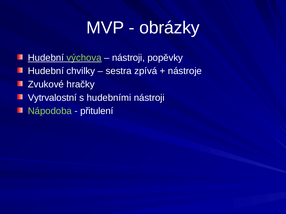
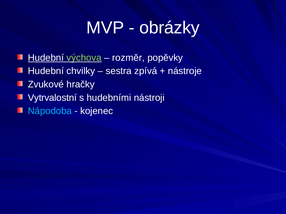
nástroji: nástroji -> rozměr (128, 58)
Nápodoba colour: light green -> light blue (50, 111)
přitulení: přitulení -> kojenec (97, 111)
